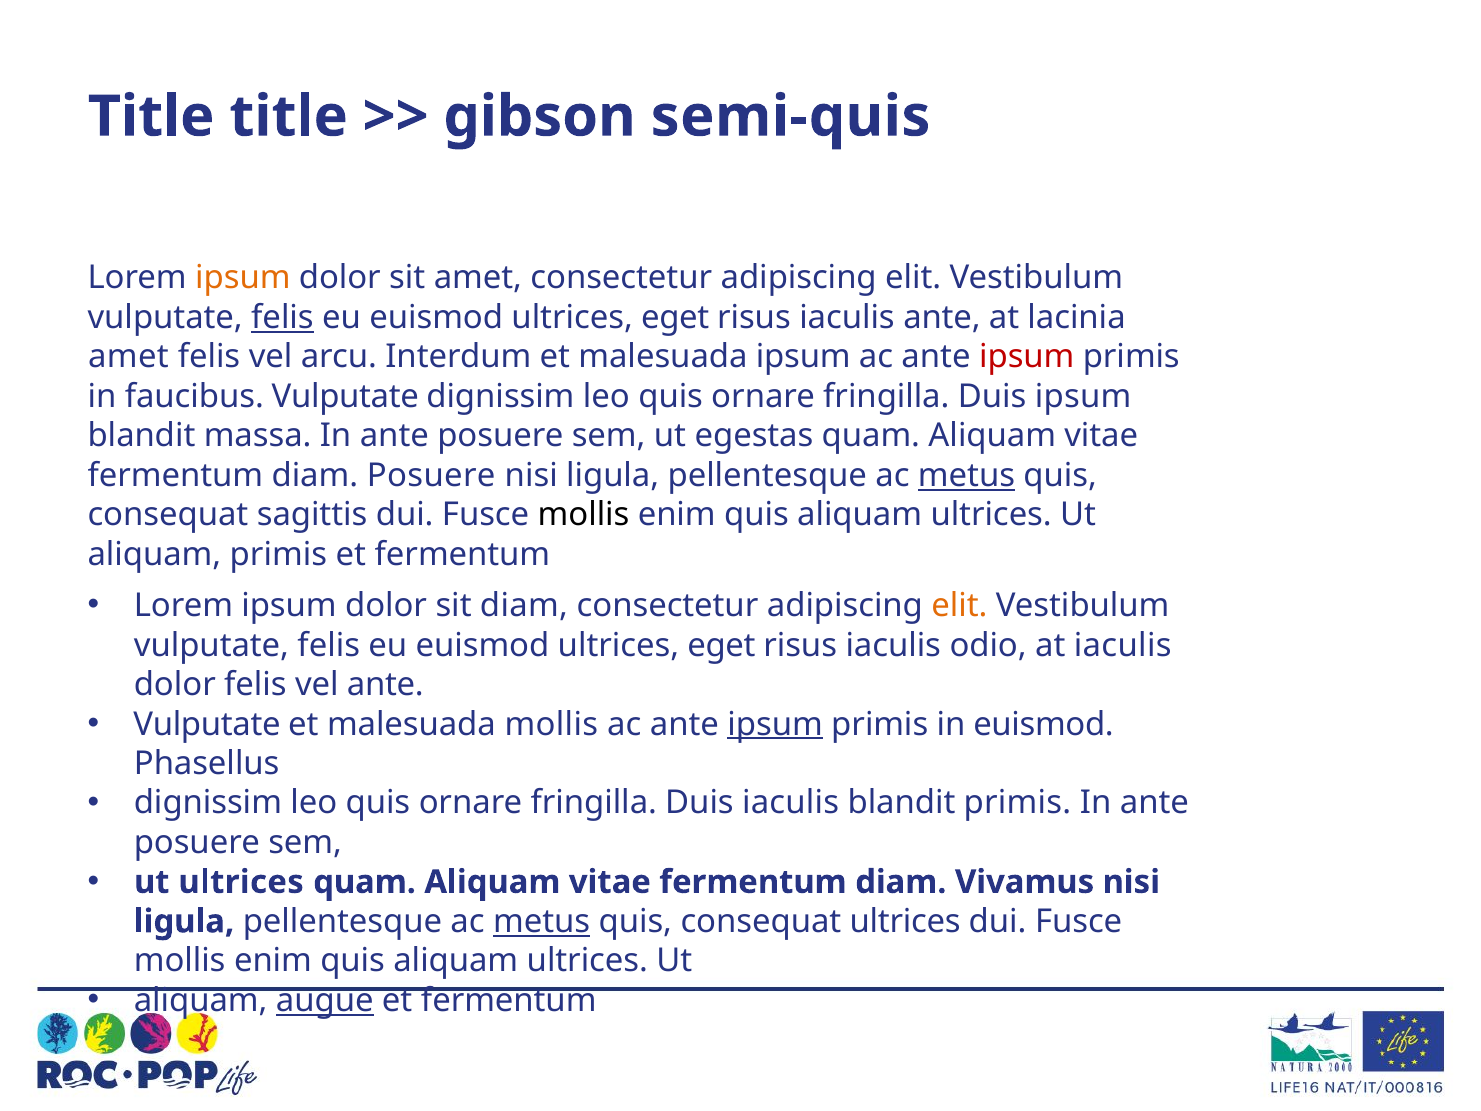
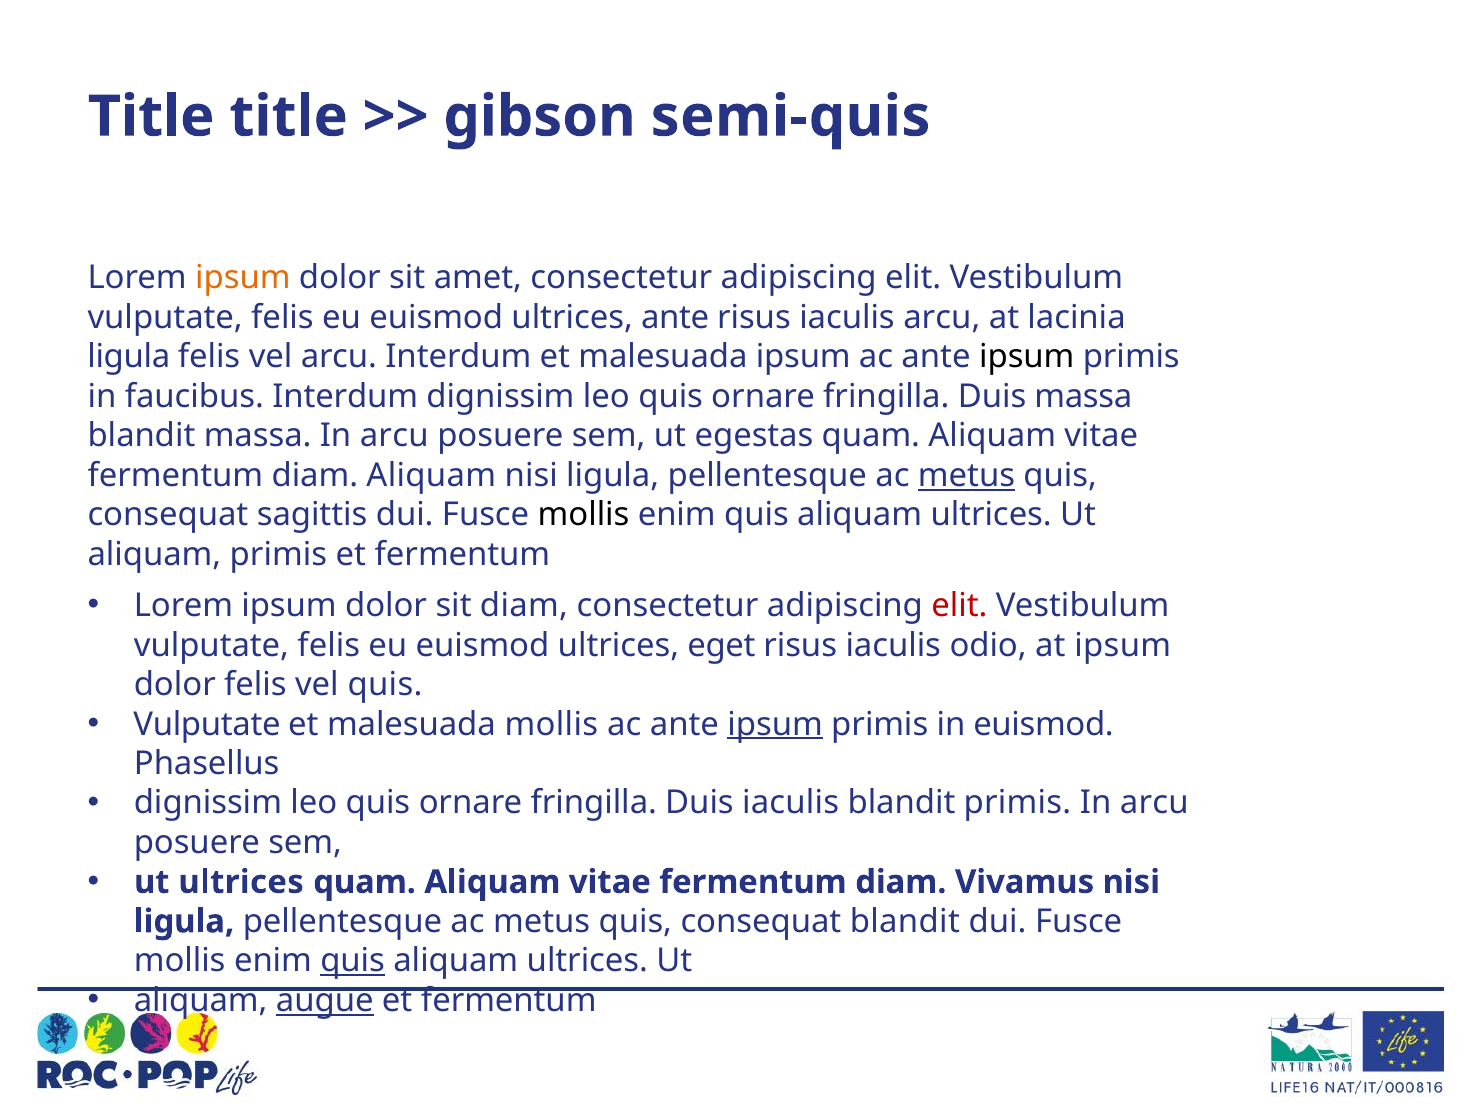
felis underline: present -> none (282, 318)
eget: eget -> ante (675, 318)
iaculis ante: ante -> arcu (942, 318)
amet: amet -> ligula (129, 357)
ipsum colour: red -> black (1027, 357)
faucibus Vulputate: Vulputate -> Interdum (345, 396)
Duis ipsum: ipsum -> massa (1083, 396)
massa In ante: ante -> arcu (394, 436)
diam Posuere: Posuere -> Aliquam (431, 475)
elit colour: orange -> red (959, 606)
at iaculis: iaculis -> ipsum (1123, 645)
vel ante: ante -> quis (385, 685)
ante: ante -> arcu (1154, 803)
metus underline: present -> none (542, 921)
consequat ultrices: ultrices -> blandit (905, 921)
quis underline: none -> present (353, 961)
